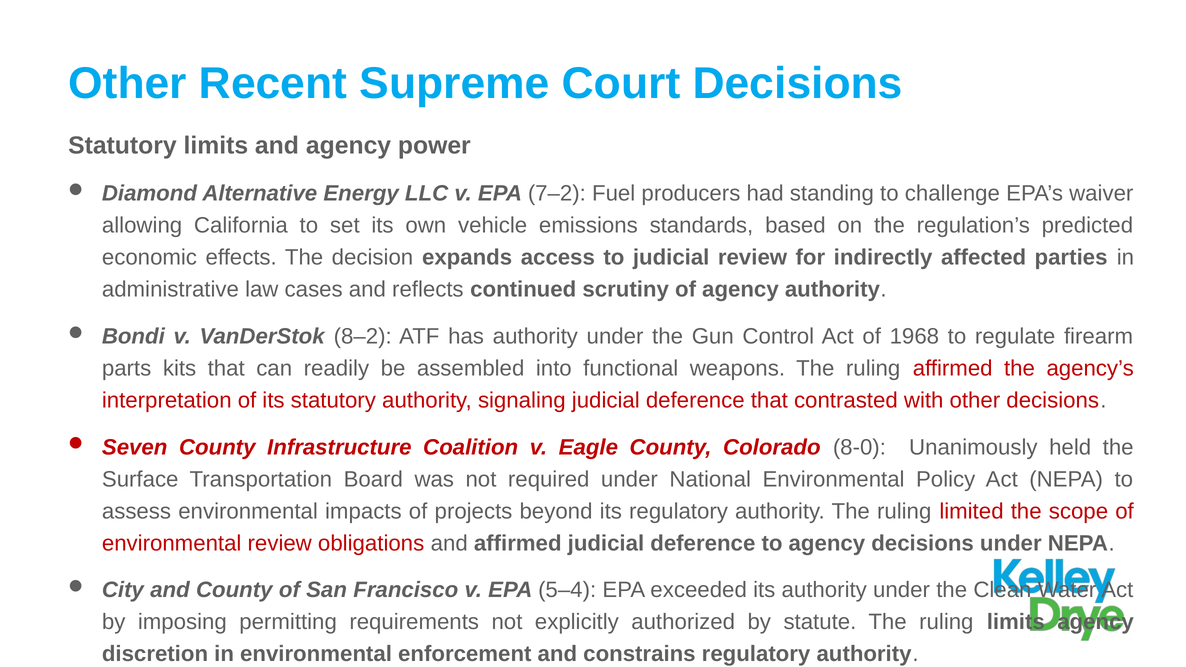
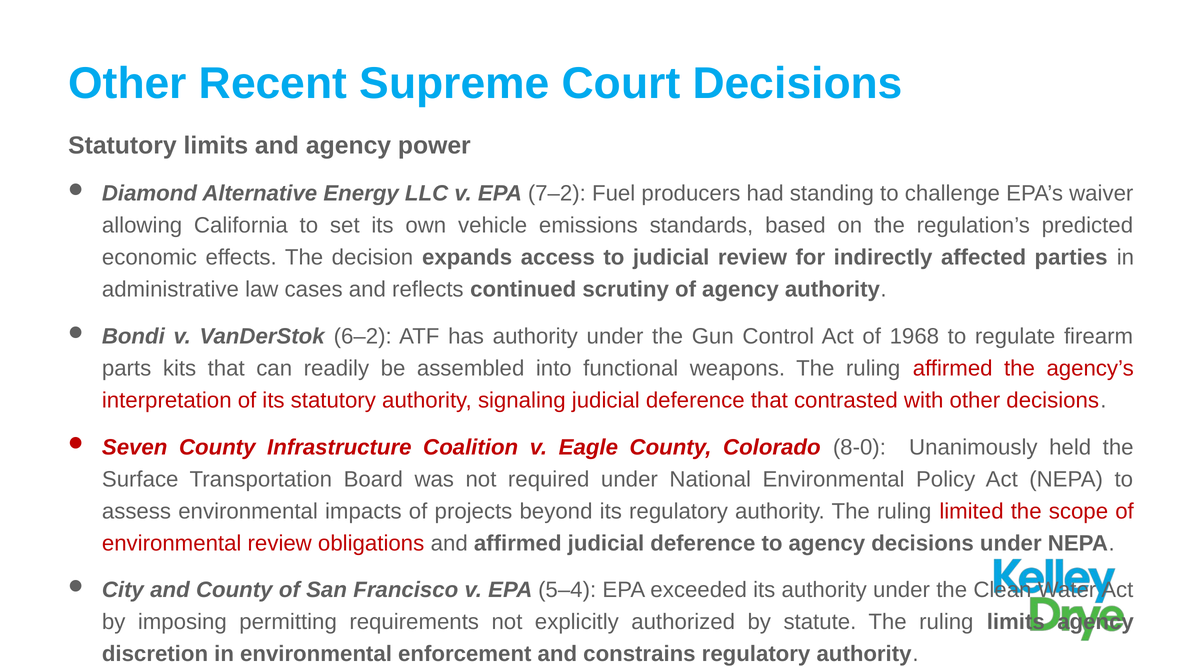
8–2: 8–2 -> 6–2 (363, 336)
